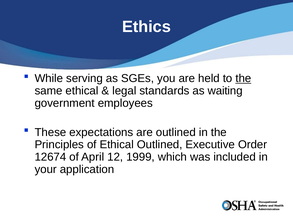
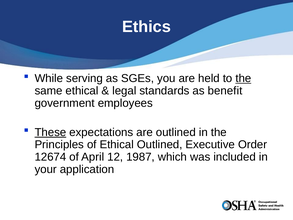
waiting: waiting -> benefit (225, 91)
These underline: none -> present (50, 132)
1999: 1999 -> 1987 (140, 157)
